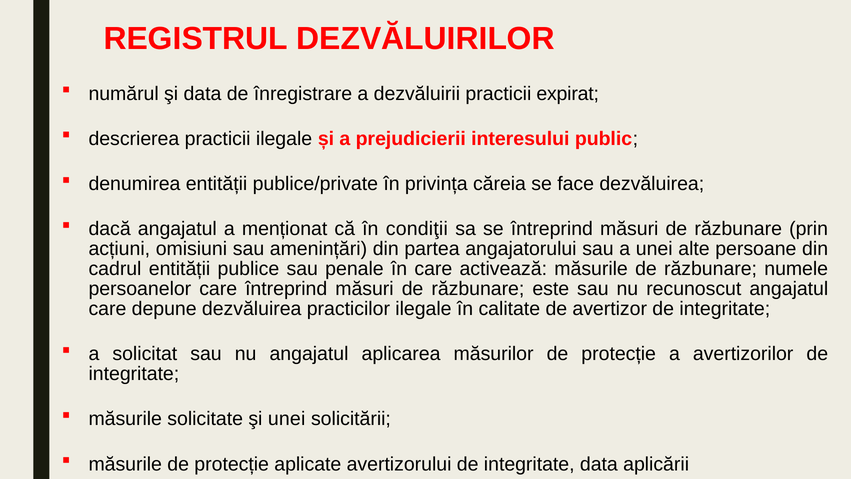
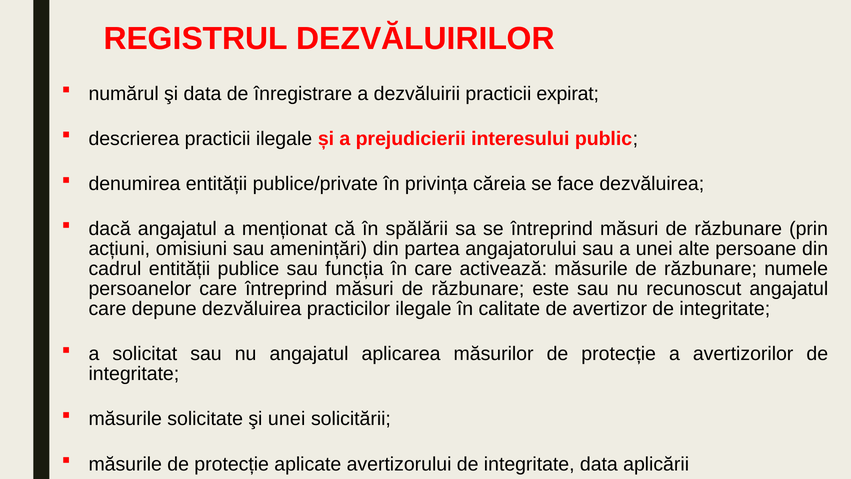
condiţii: condiţii -> spălării (417, 229)
penale: penale -> funcția (354, 269)
